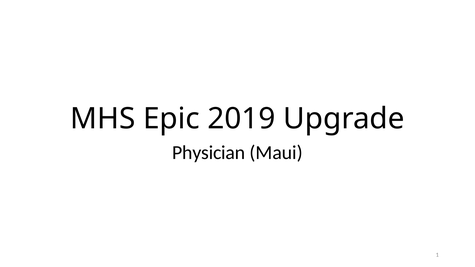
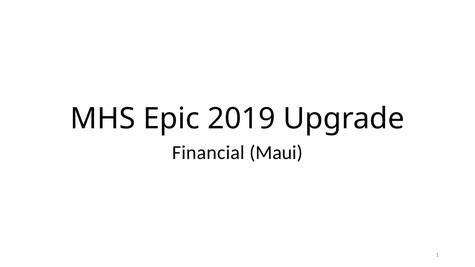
Physician: Physician -> Financial (208, 153)
